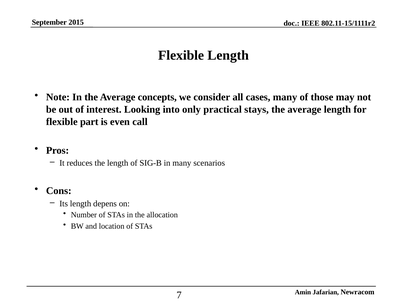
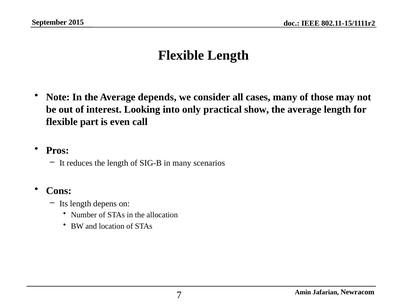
concepts: concepts -> depends (157, 97)
stays: stays -> show (257, 109)
